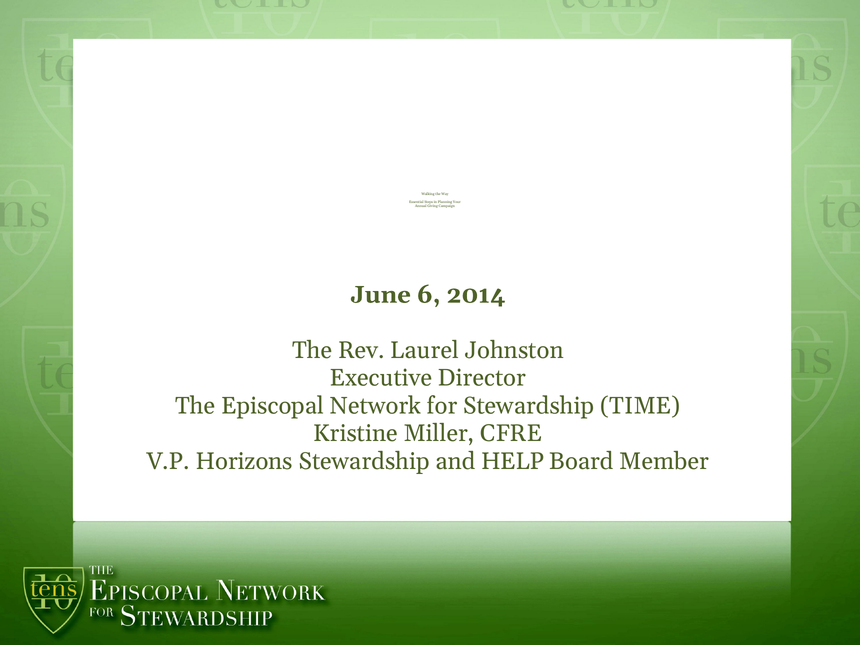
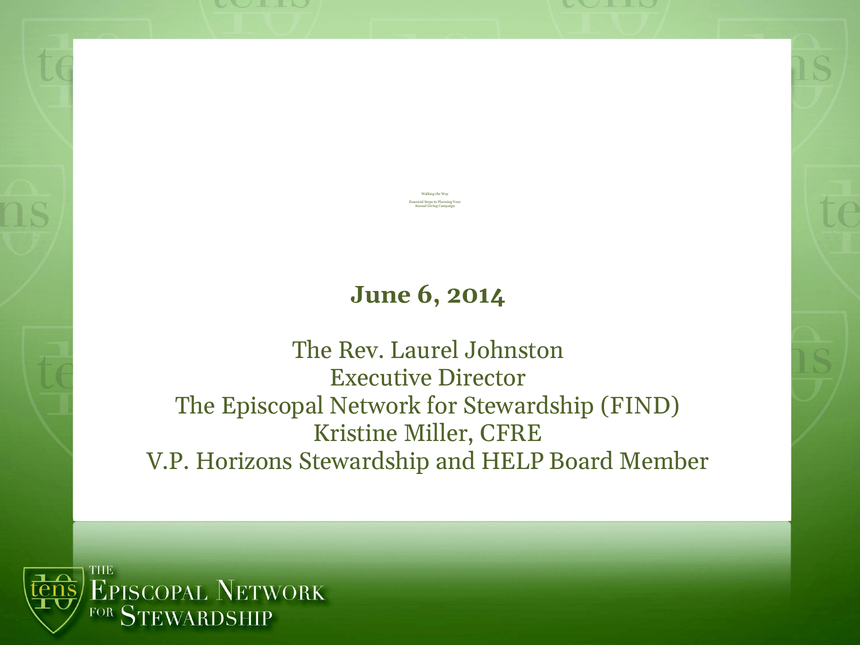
TIME: TIME -> FIND (640, 406)
